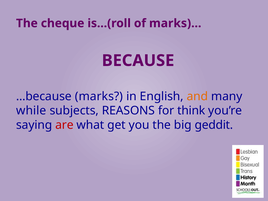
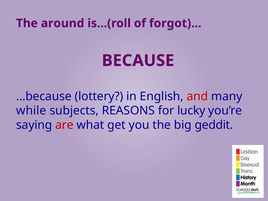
cheque: cheque -> around (63, 23)
marks)…: marks)… -> forgot)… (175, 23)
marks: marks -> lottery (99, 96)
and colour: orange -> red (197, 96)
think: think -> lucky (191, 111)
